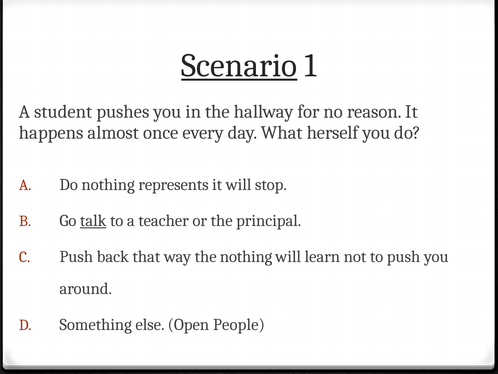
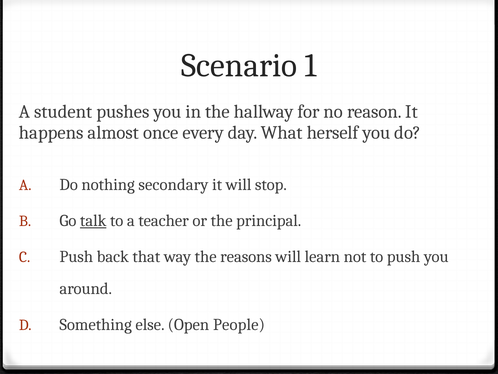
Scenario underline: present -> none (239, 65)
represents: represents -> secondary (173, 184)
the nothing: nothing -> reasons (246, 256)
